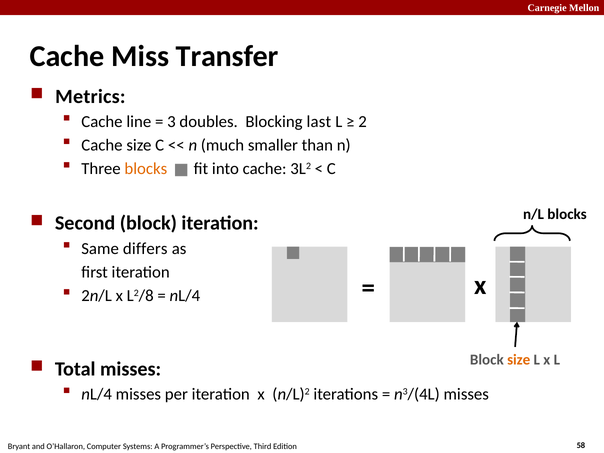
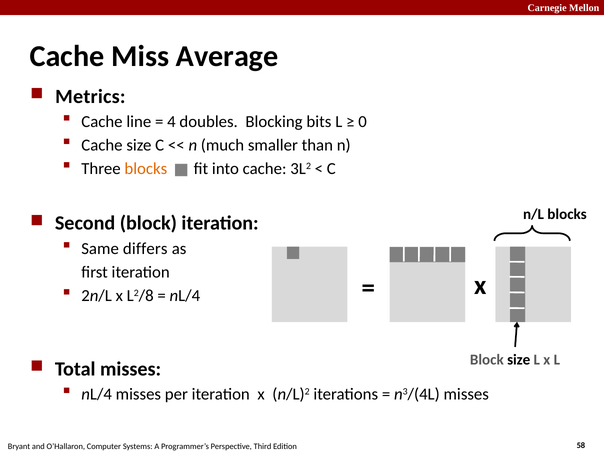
Transfer: Transfer -> Average (227, 56)
3: 3 -> 4 (171, 122)
last: last -> bits (319, 122)
2: 2 -> 0 (363, 122)
size colour: orange -> black (519, 360)
